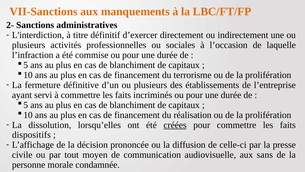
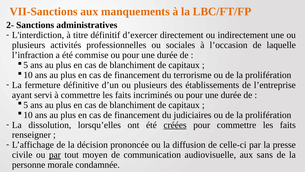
réalisation: réalisation -> judiciaires (193, 115)
dispositifs: dispositifs -> renseigner (31, 135)
par underline: none -> present (55, 154)
